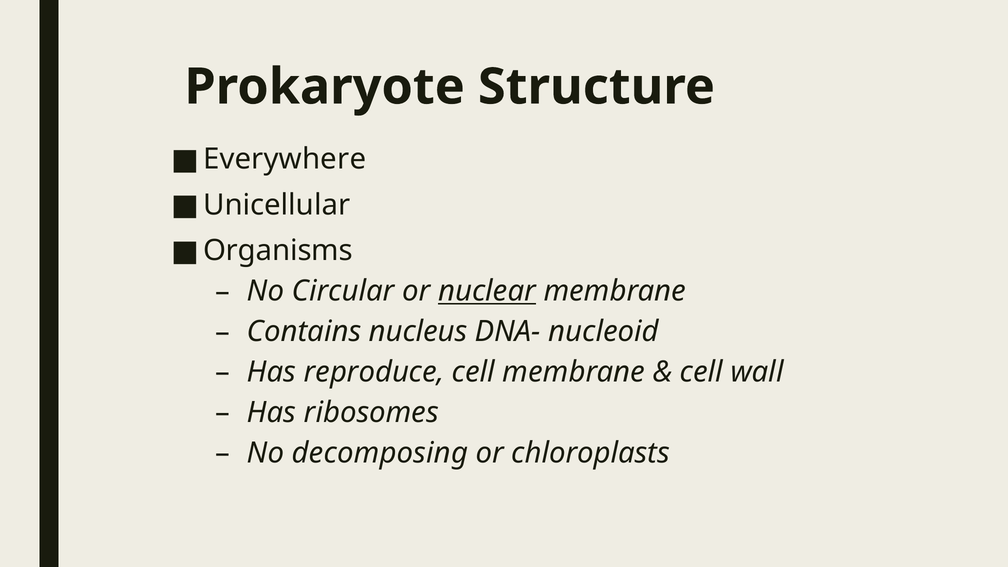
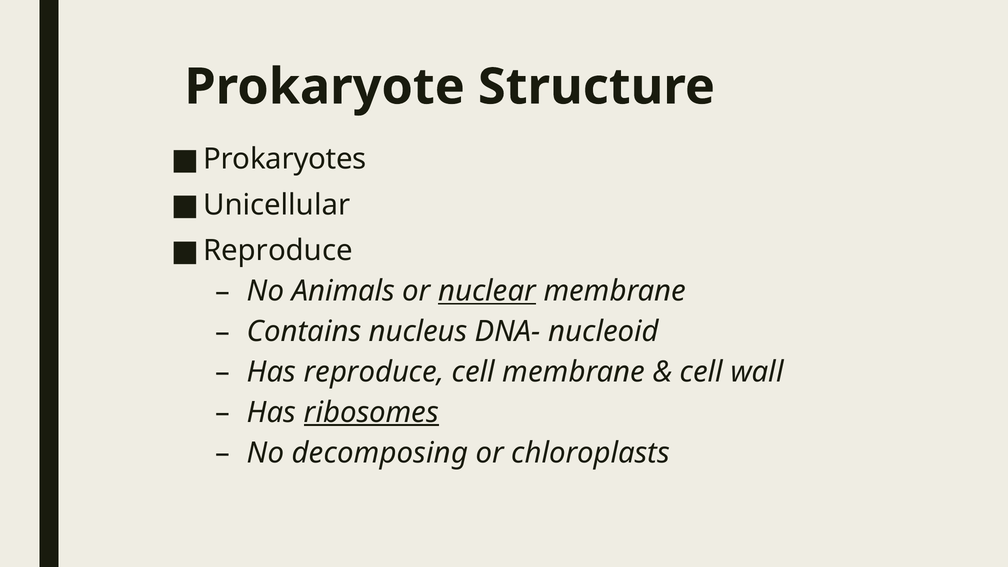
Everywhere: Everywhere -> Prokaryotes (285, 159)
Organisms: Organisms -> Reproduce (278, 251)
Circular: Circular -> Animals (343, 291)
ribosomes underline: none -> present (371, 412)
